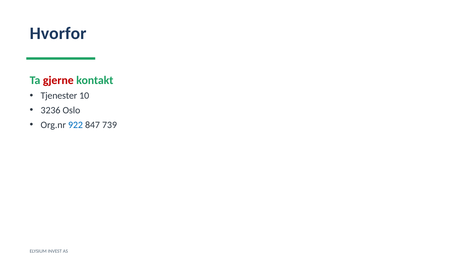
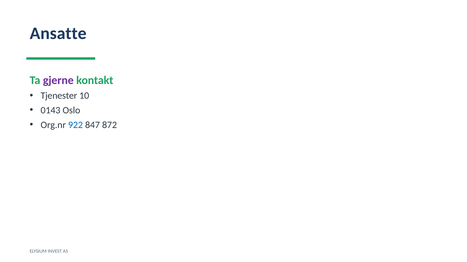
Hvorfor: Hvorfor -> Ansatte (58, 33)
gjerne colour: red -> purple (58, 80)
3236: 3236 -> 0143 (51, 111)
739: 739 -> 872 (110, 125)
